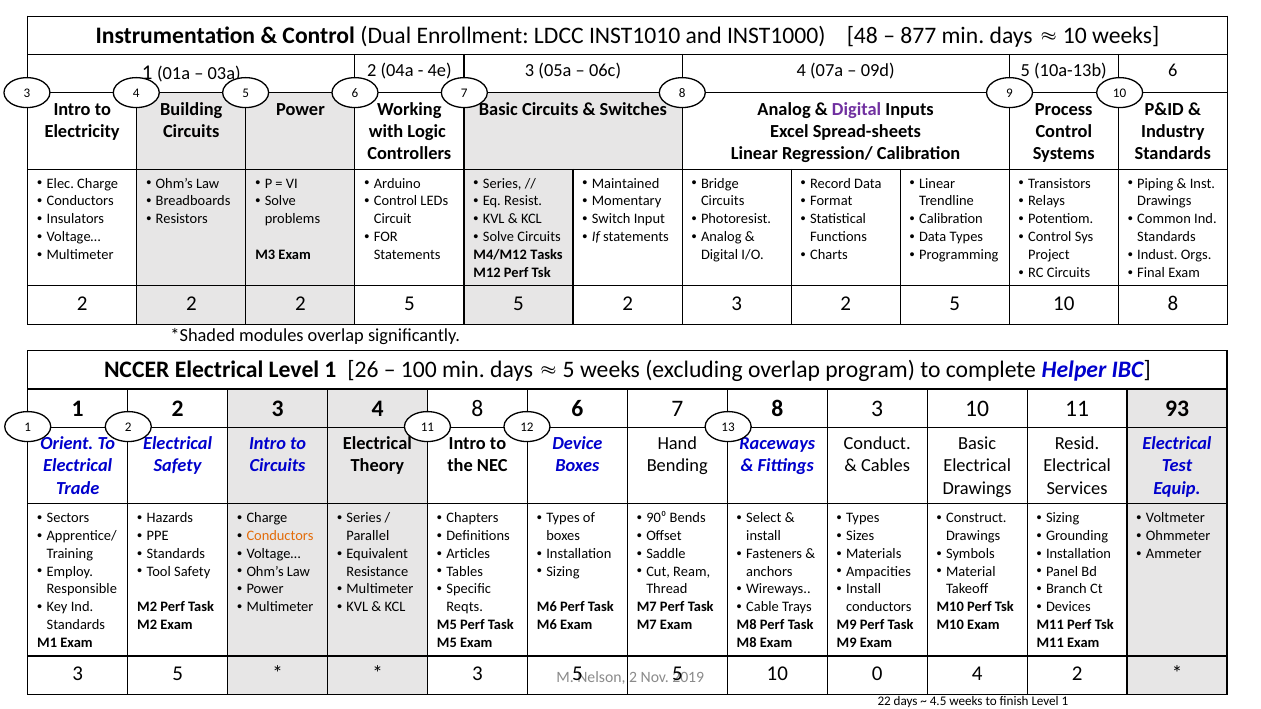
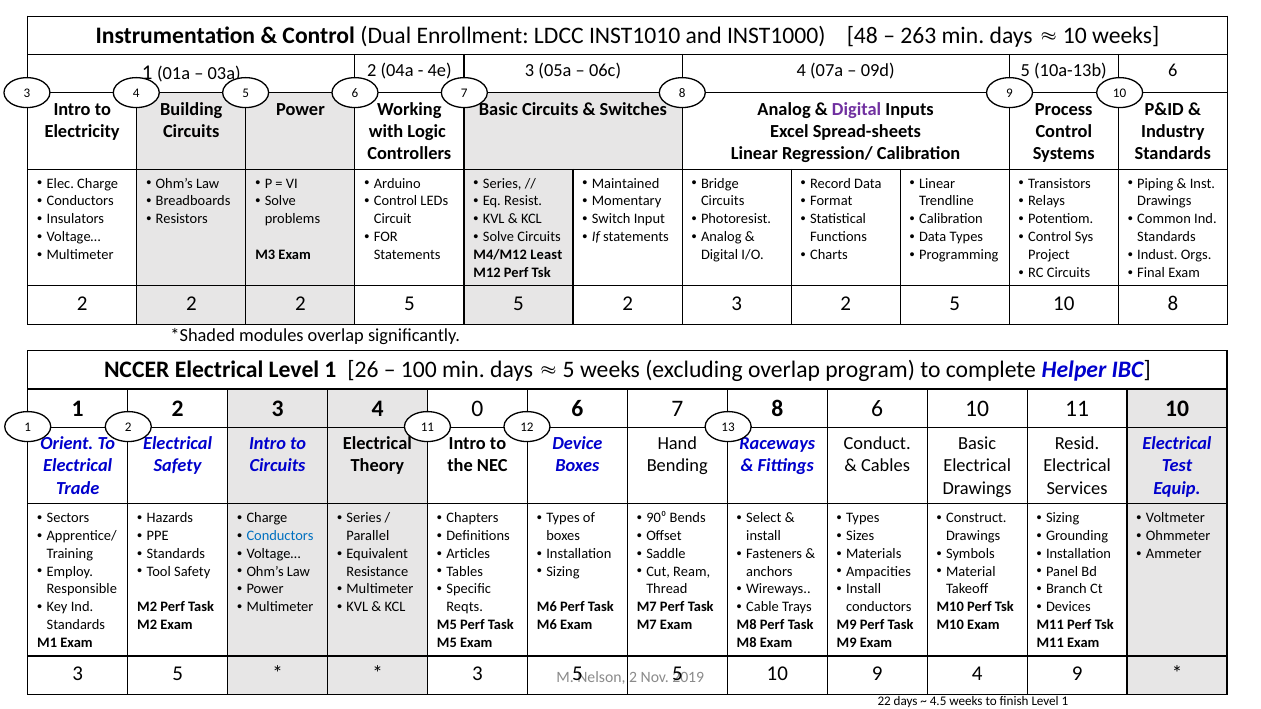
877: 877 -> 263 (918, 36)
Tasks: Tasks -> Least (546, 255)
4 8: 8 -> 0 (477, 409)
8 3: 3 -> 6 (877, 409)
11 93: 93 -> 10 (1177, 409)
Conductors colour: orange -> blue (280, 536)
10 0: 0 -> 9 (877, 674)
4 2: 2 -> 9 (1077, 674)
